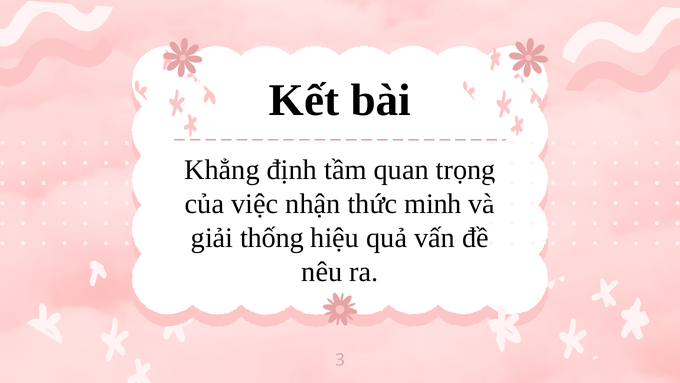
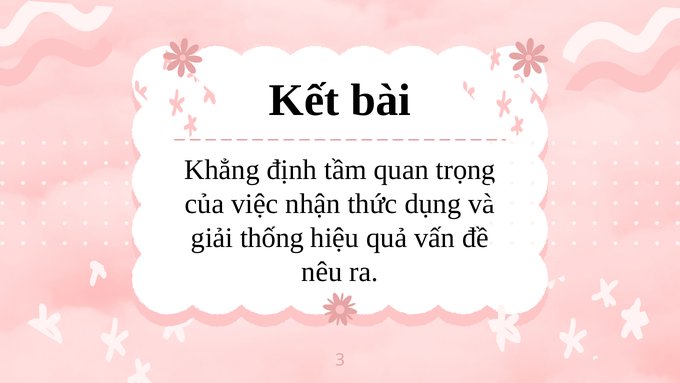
minh: minh -> dụng (433, 204)
